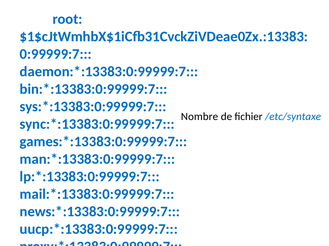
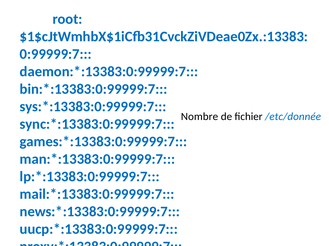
/etc/syntaxe: /etc/syntaxe -> /etc/donnée (293, 117)
